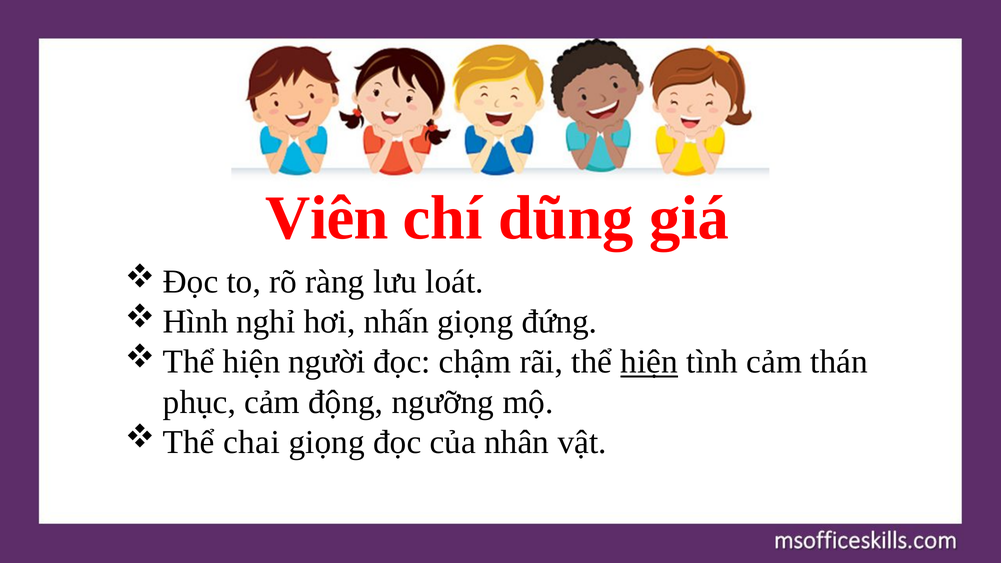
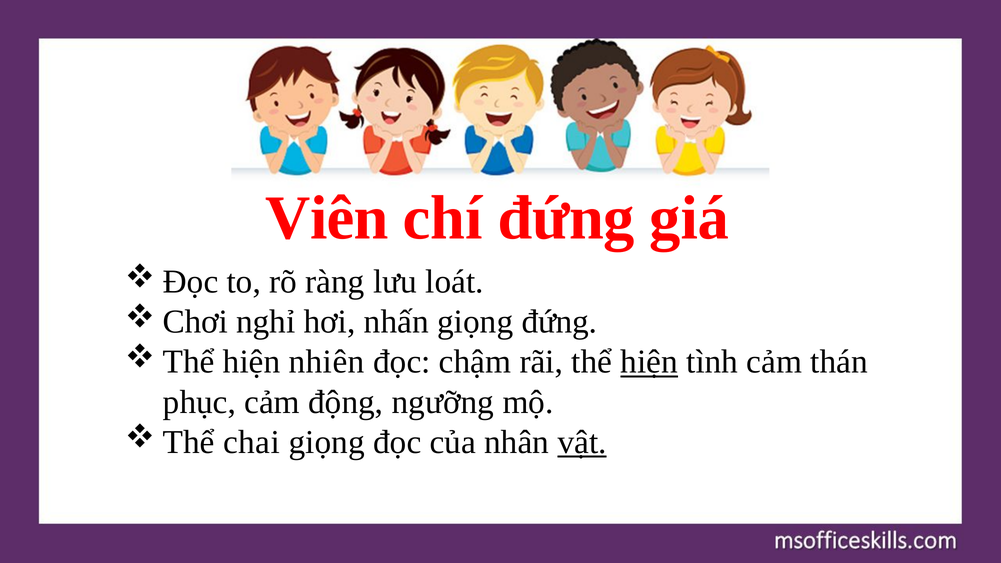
chí dũng: dũng -> đứng (566, 218)
Hình: Hình -> Chơi (195, 322)
người: người -> nhiên (327, 362)
vật underline: none -> present (582, 442)
